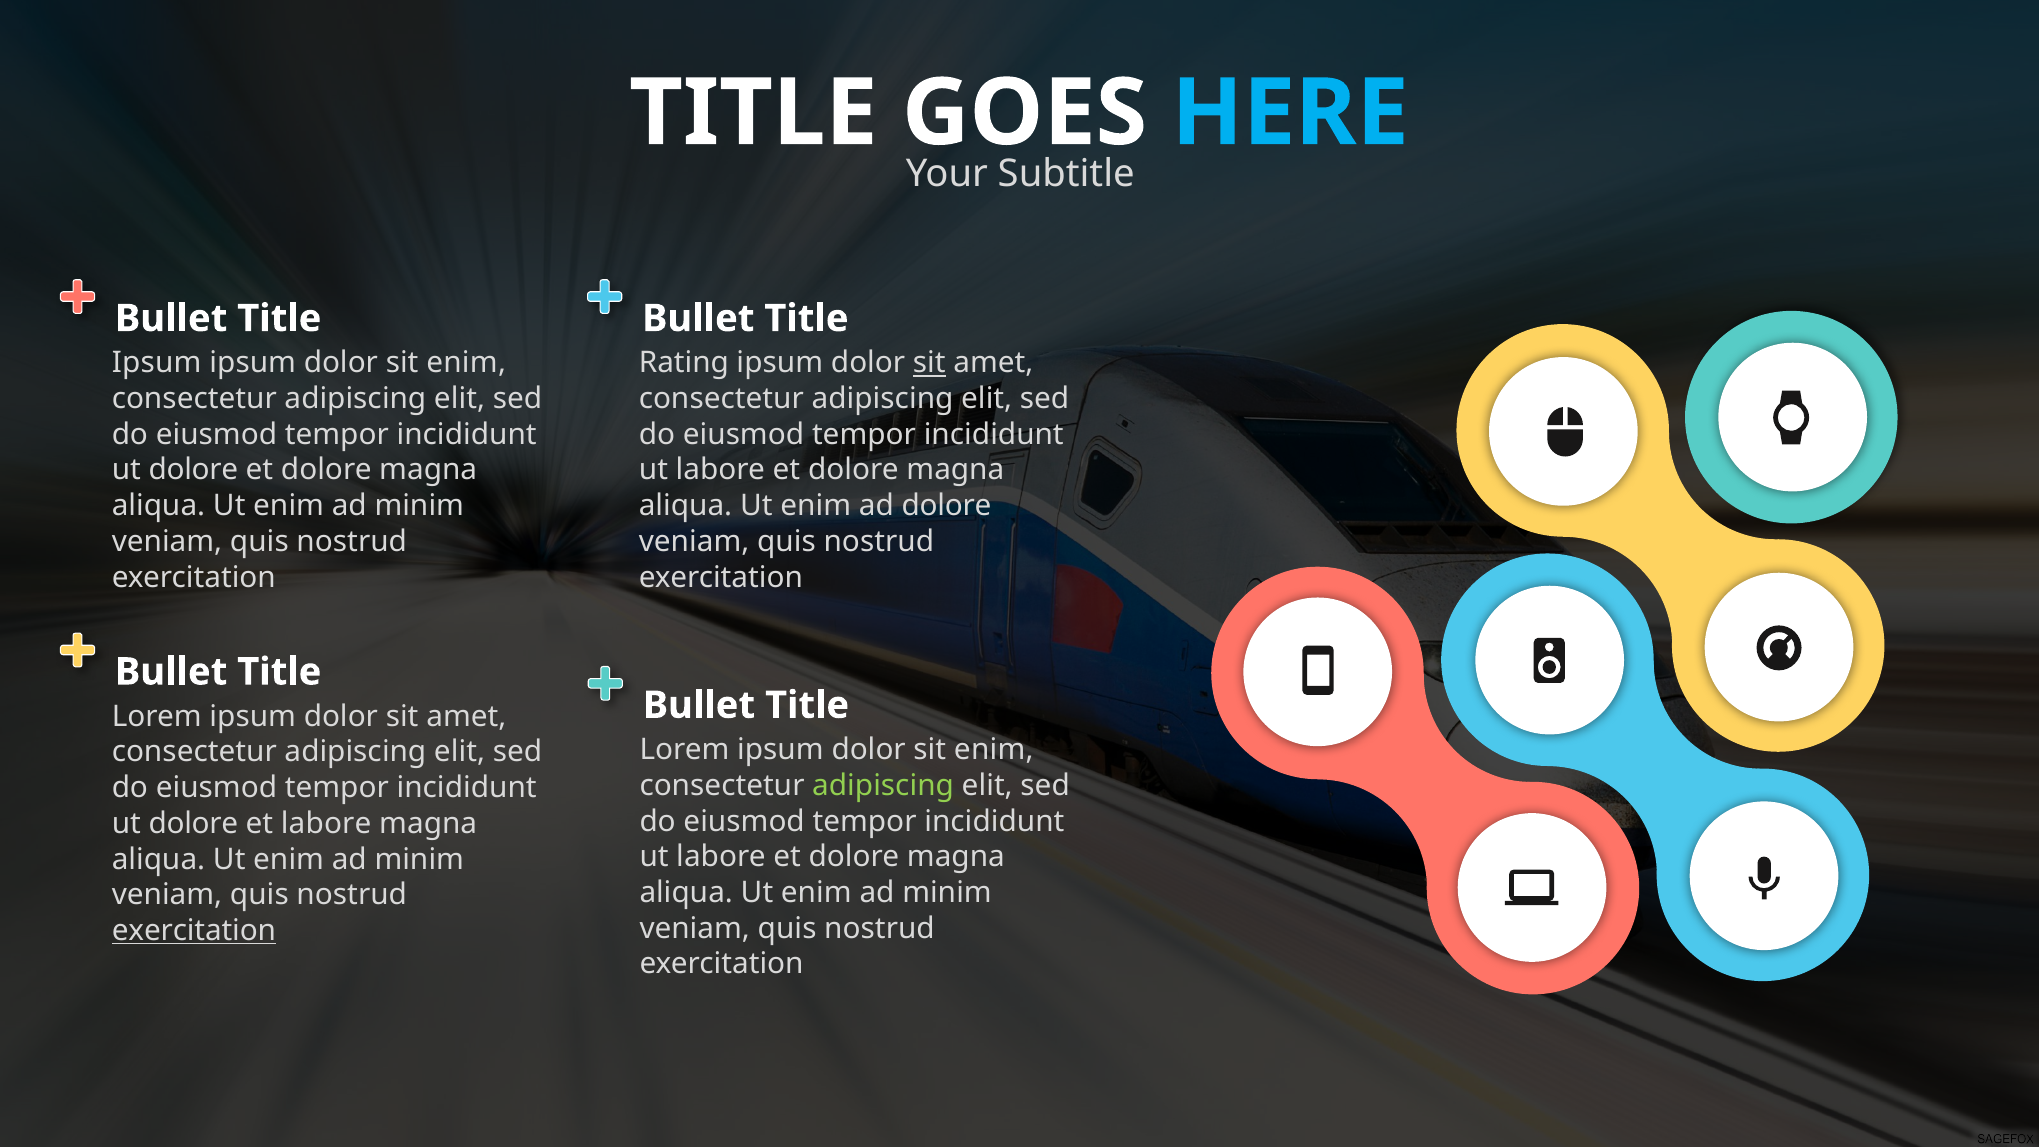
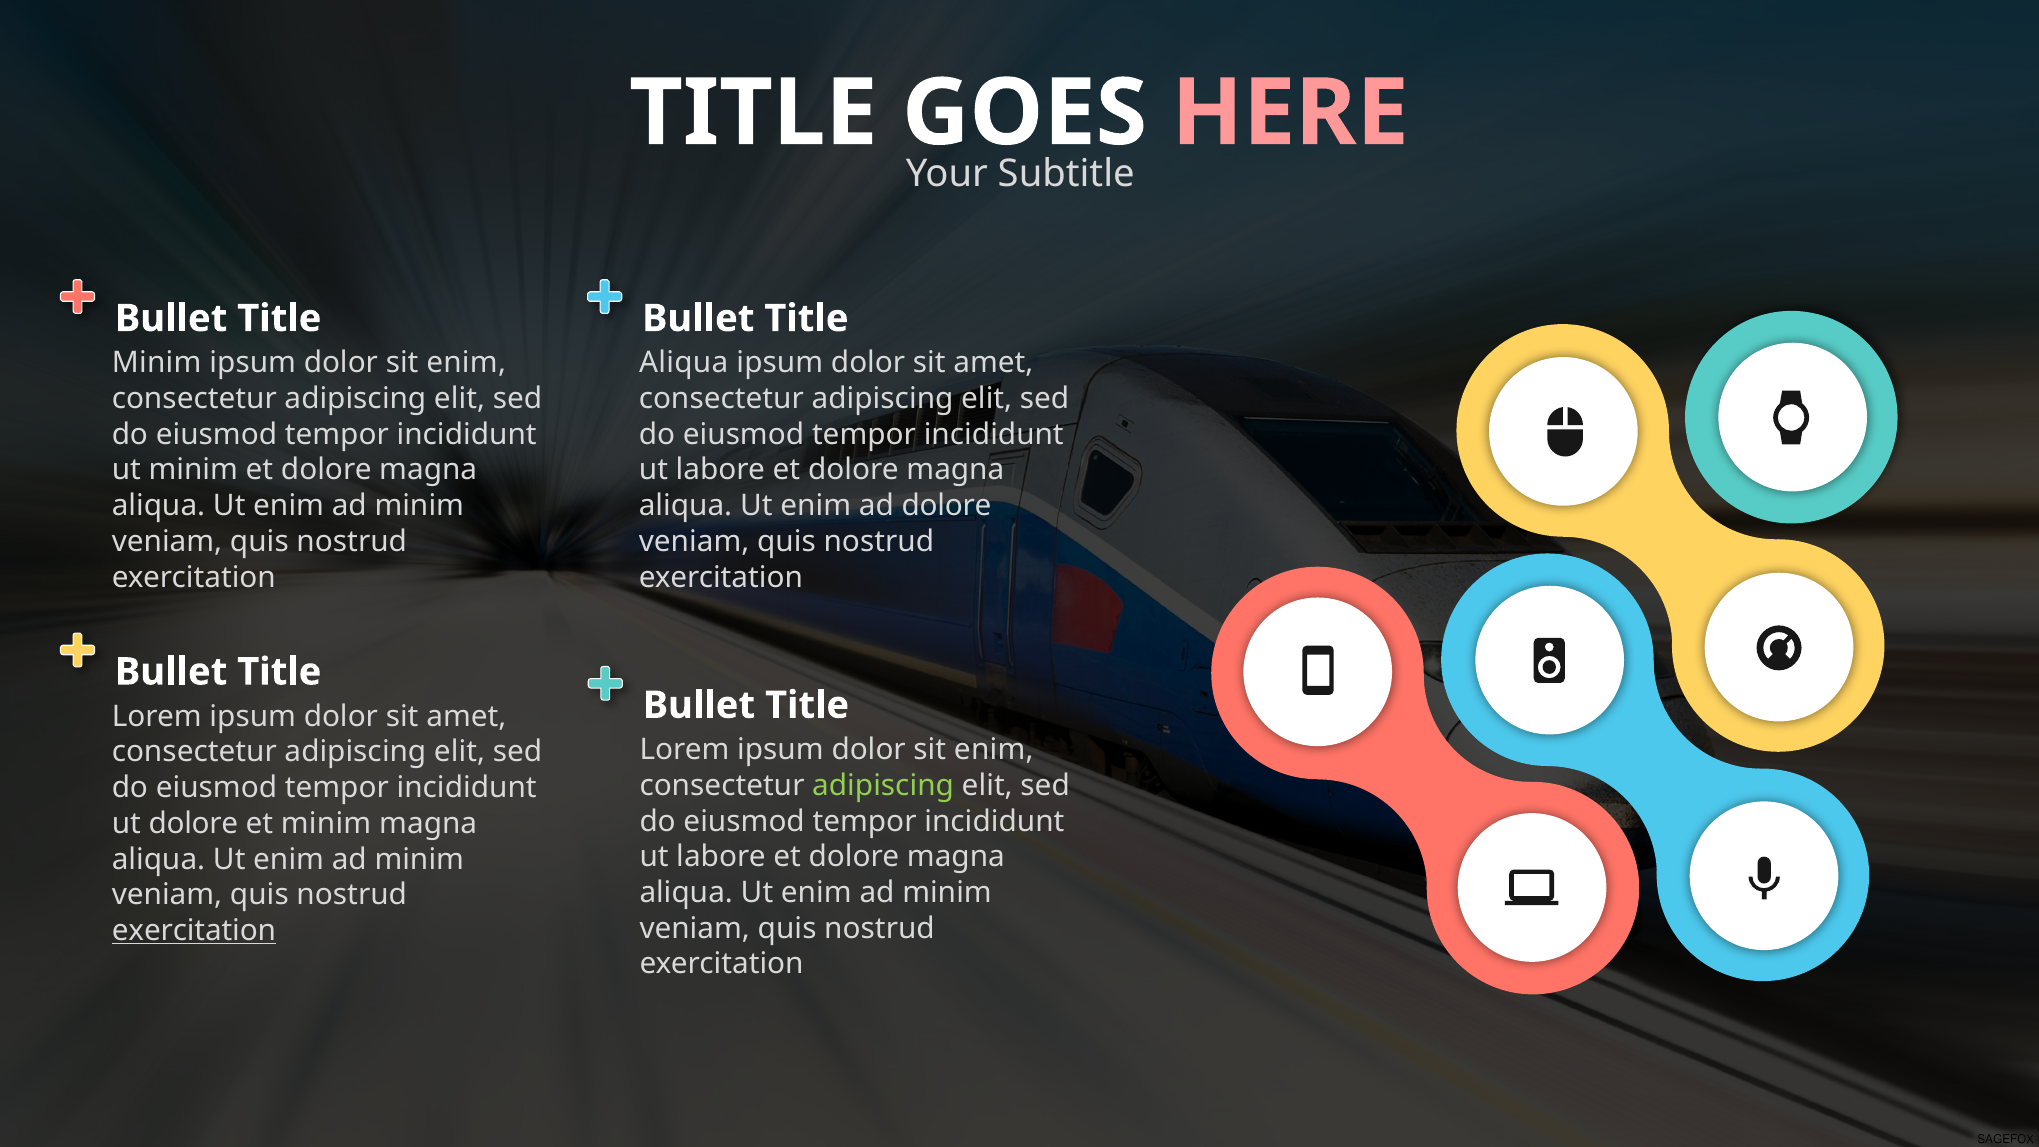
HERE colour: light blue -> pink (1290, 113)
Ipsum: Ipsum -> Minim (157, 363)
Rating: Rating -> Aliqua (684, 363)
sit underline: present -> none (929, 363)
dolore: dolore -> minim (193, 470)
et labore: labore -> minim (326, 823)
